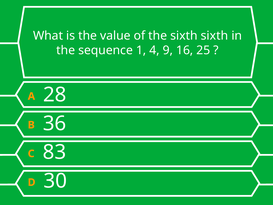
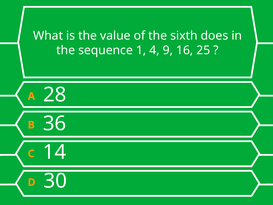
sixth sixth: sixth -> does (214, 36)
83: 83 -> 14 (54, 152)
